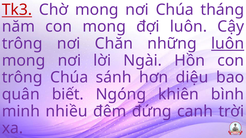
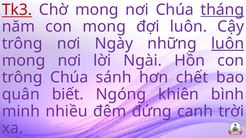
tháng underline: none -> present (222, 10)
Chăn: Chăn -> Ngày (114, 44)
diệu: diệu -> chết (192, 78)
